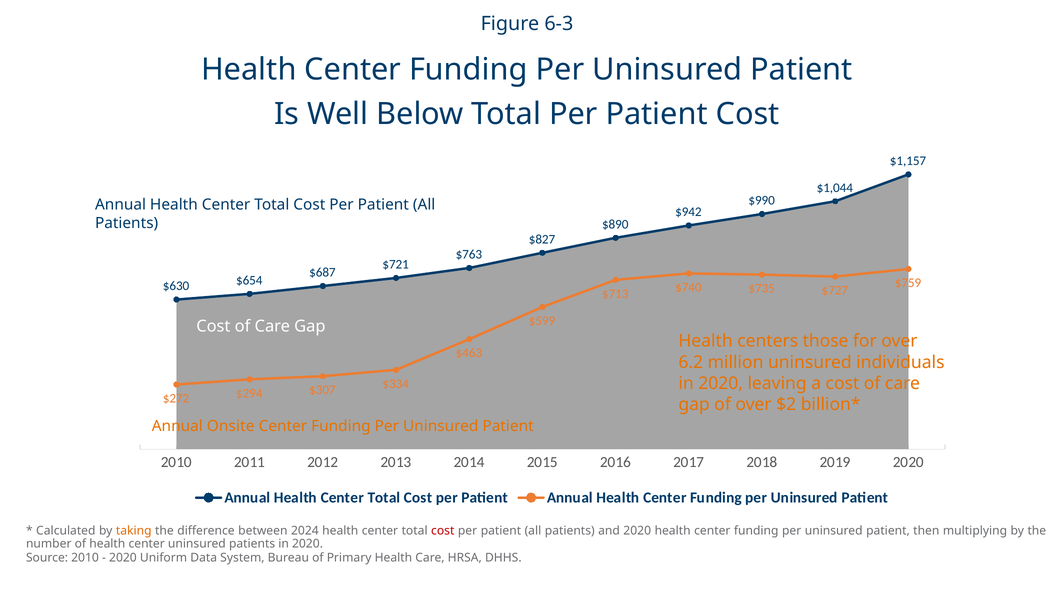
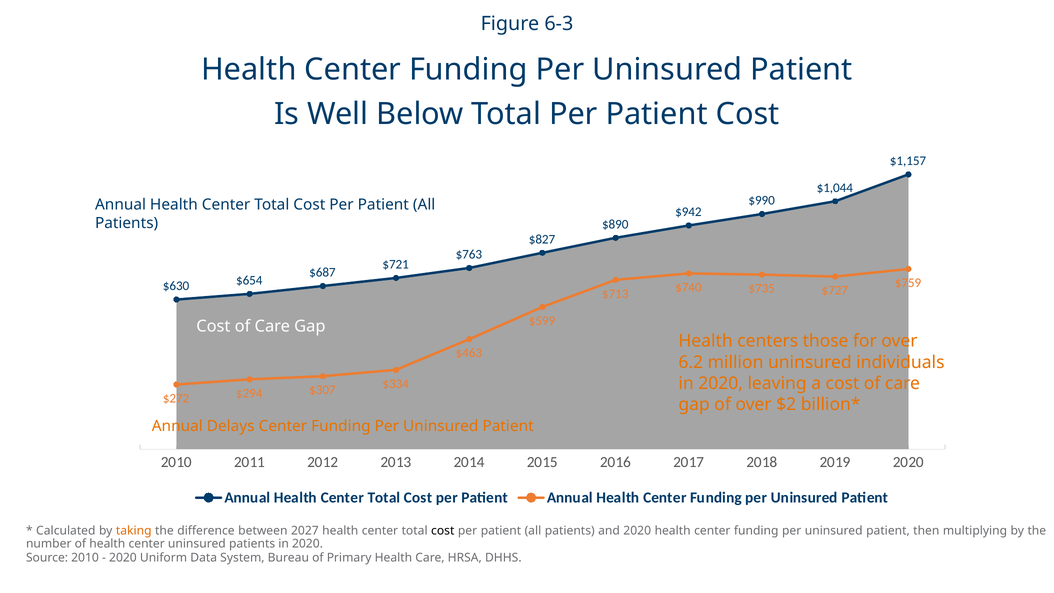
Onsite: Onsite -> Delays (231, 426)
2024: 2024 -> 2027 (305, 530)
cost colour: red -> black (443, 530)
